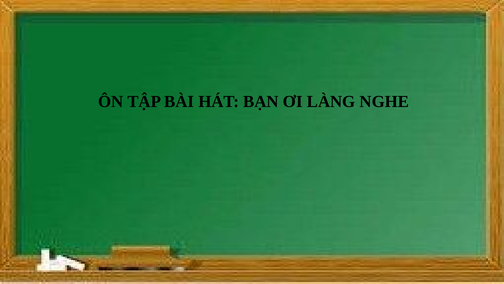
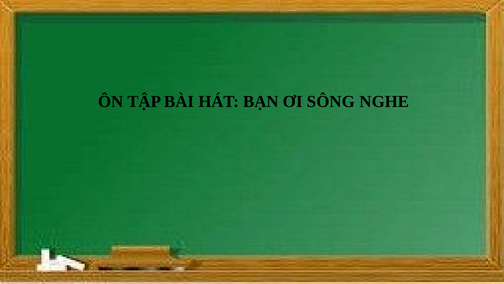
LÀNG: LÀNG -> SÔNG (331, 101)
